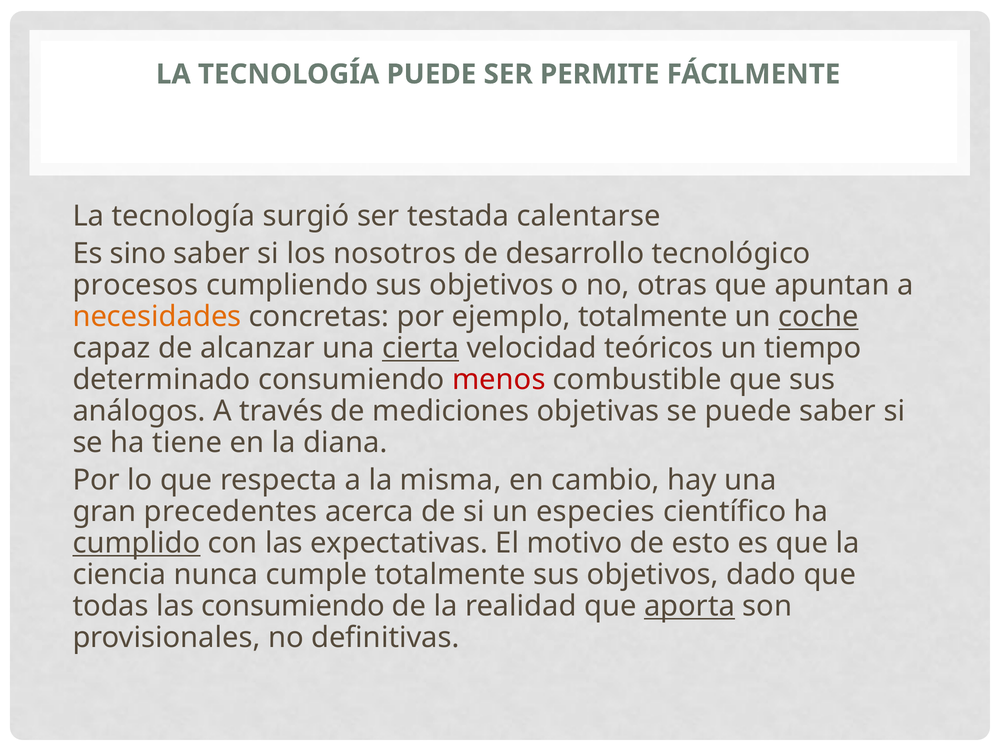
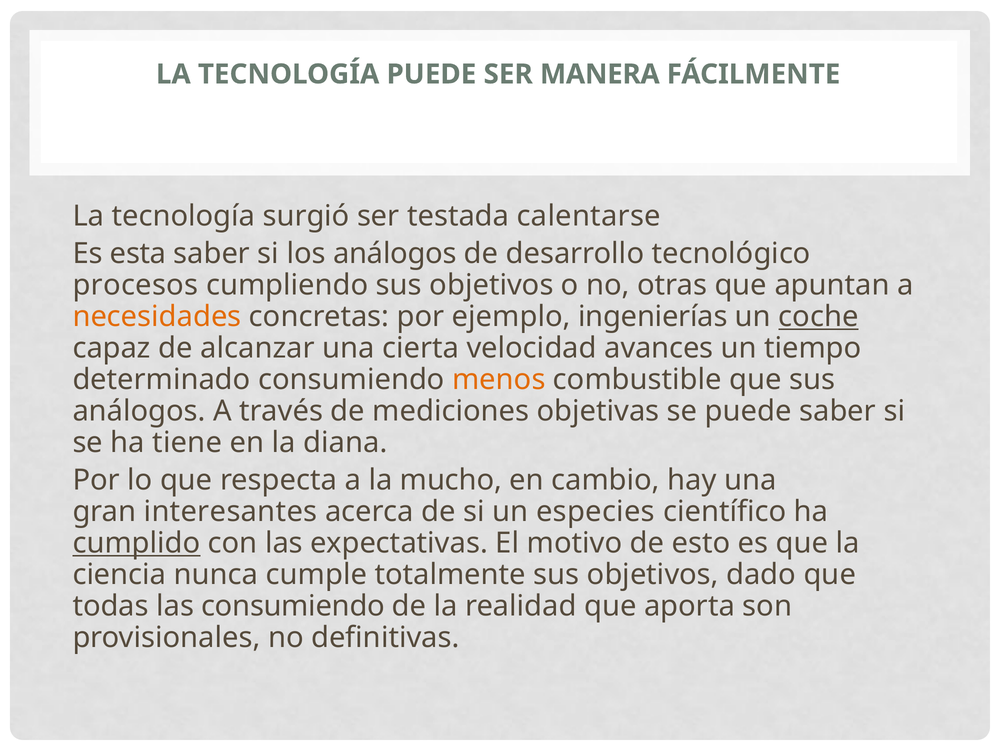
PERMITE: PERMITE -> MANERA (600, 74)
sino: sino -> esta (138, 254)
los nosotros: nosotros -> análogos (395, 254)
ejemplo totalmente: totalmente -> ingenierías (653, 317)
cierta underline: present -> none (421, 348)
teóricos: teóricos -> avances (659, 348)
menos colour: red -> orange (499, 380)
misma: misma -> mucho (451, 480)
precedentes: precedentes -> interesantes (231, 512)
aporta underline: present -> none (689, 606)
